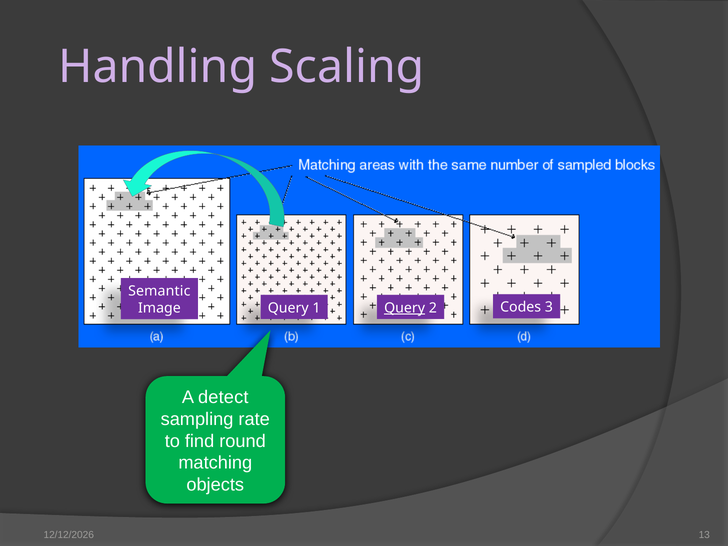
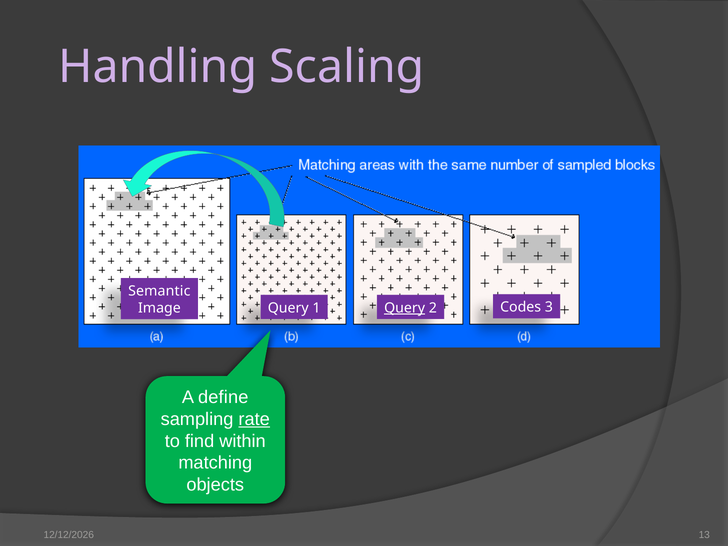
detect: detect -> define (223, 397)
rate underline: none -> present (254, 419)
round: round -> within (243, 441)
